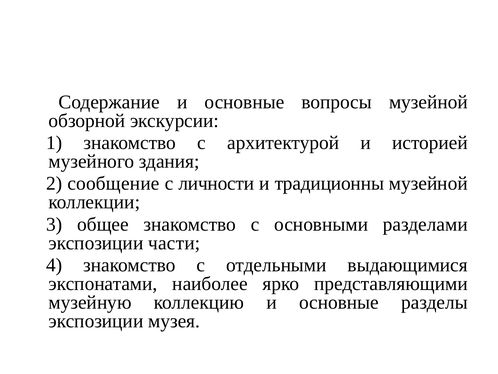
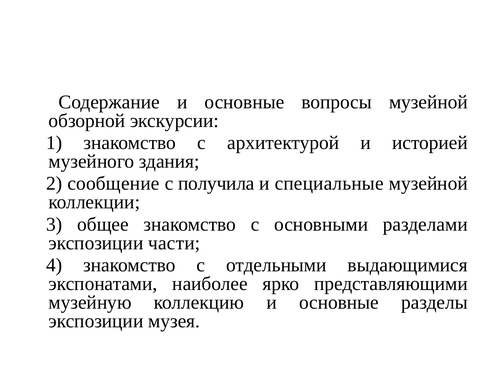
личности: личности -> получила (216, 183)
традиционны: традиционны -> специальные (329, 183)
